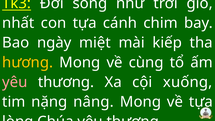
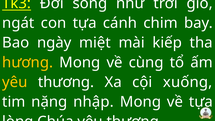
nhất: nhất -> ngát (18, 23)
yêu colour: pink -> yellow (15, 82)
nâng: nâng -> nhập (94, 102)
